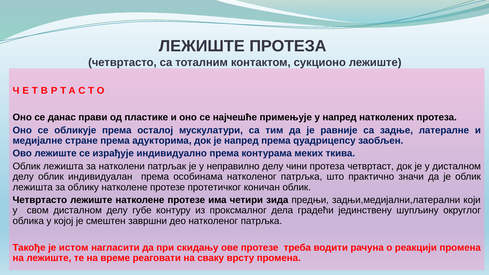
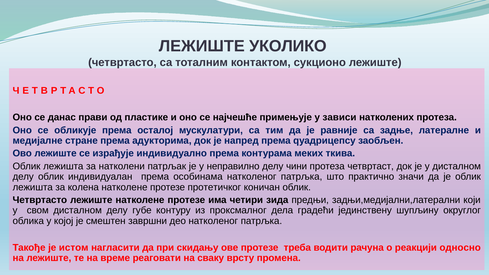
ЛЕЖИШТЕ ПРОТЕЗА: ПРОТЕЗА -> УКОЛИКО (288, 46)
у напред: напред -> зависи (339, 117)
облику: облику -> колена (83, 187)
реакцији промена: промена -> односно (460, 248)
